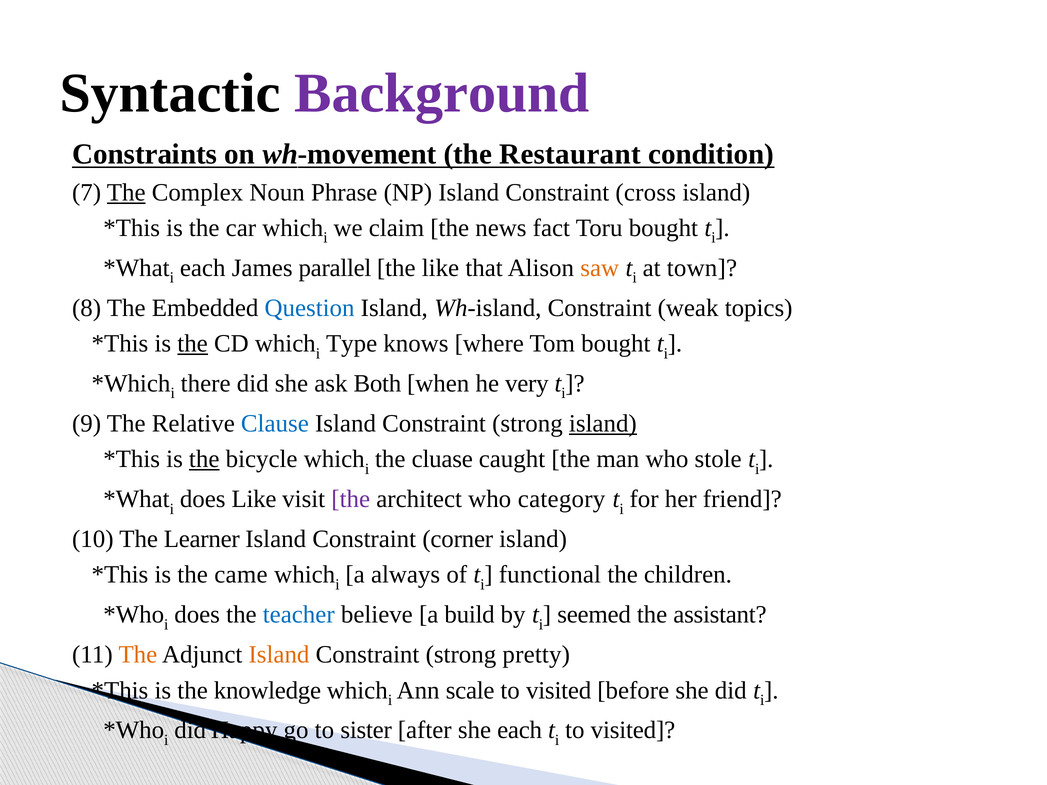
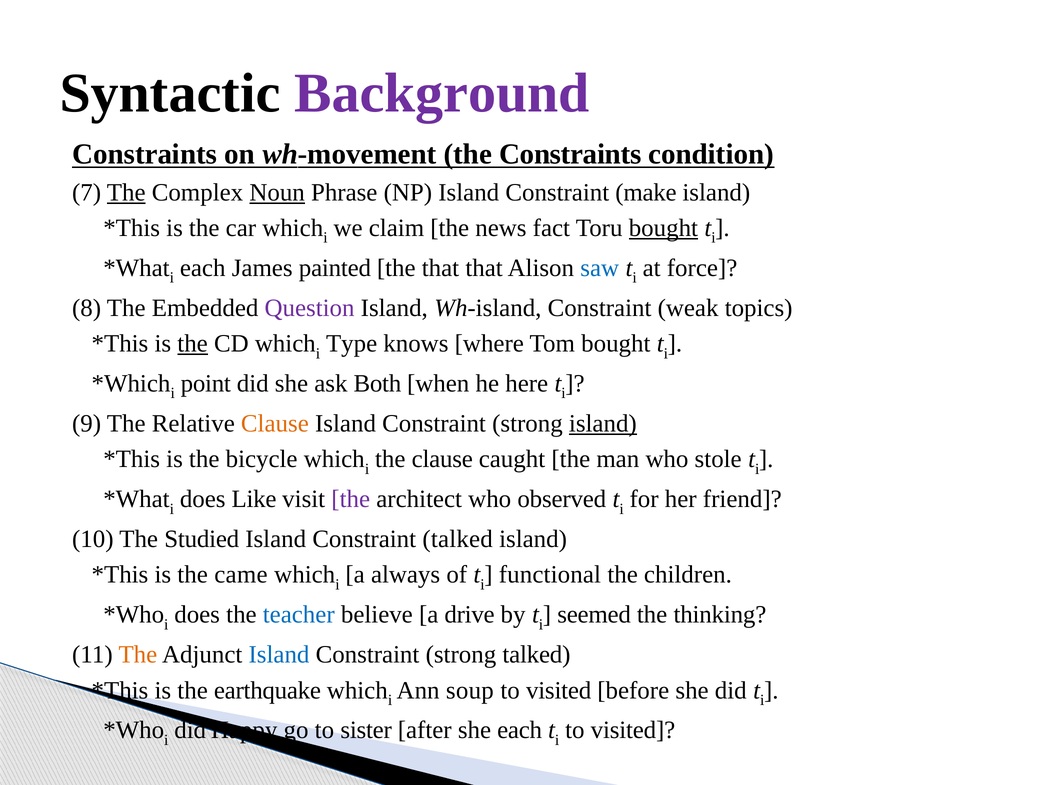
the Restaurant: Restaurant -> Constraints (570, 154)
Noun underline: none -> present (277, 192)
cross: cross -> make (646, 192)
bought underline: none -> present (663, 228)
parallel: parallel -> painted (335, 268)
the like: like -> that (440, 268)
saw colour: orange -> blue (600, 268)
town: town -> force (702, 268)
Question colour: blue -> purple (310, 308)
there: there -> point (206, 384)
very: very -> here (527, 384)
Clause colour: blue -> orange (275, 424)
the underline: present -> none (204, 459)
the cluase: cluase -> clause (442, 459)
category: category -> observed (562, 499)
Learner: Learner -> Studied (202, 539)
Constraint corner: corner -> talked (458, 539)
build: build -> drive (470, 615)
assistant: assistant -> thinking (720, 615)
Island colour: orange -> blue (279, 655)
strong pretty: pretty -> talked (536, 655)
knowledge: knowledge -> earthquake (267, 691)
scale: scale -> soup (470, 691)
